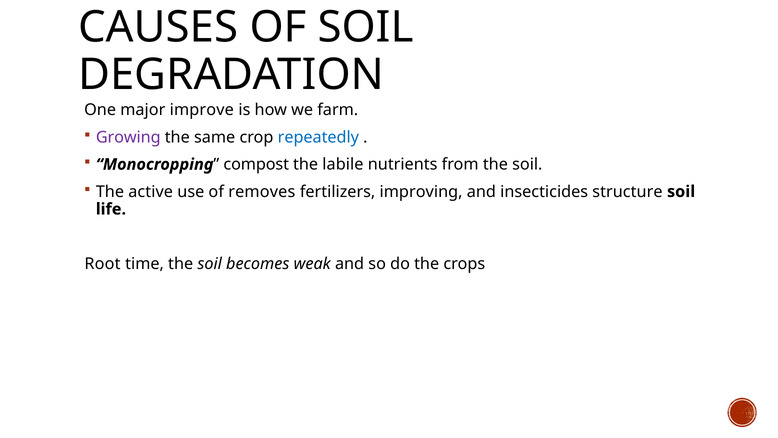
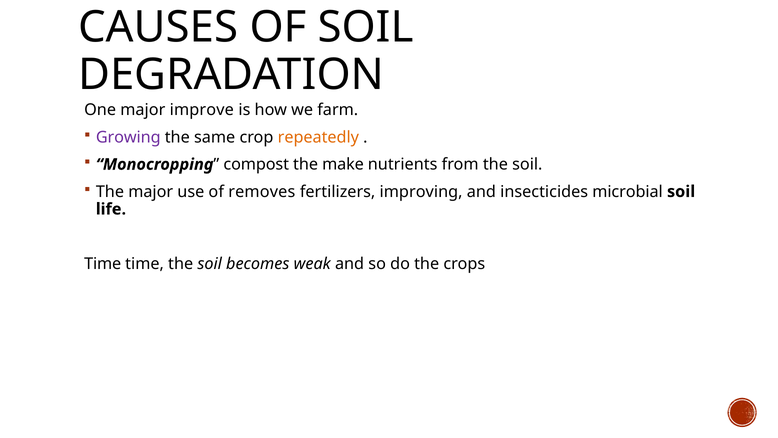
repeatedly colour: blue -> orange (318, 137)
labile: labile -> make (343, 164)
The active: active -> major (151, 191)
structure: structure -> microbial (628, 191)
Root: Root -> Time (103, 263)
